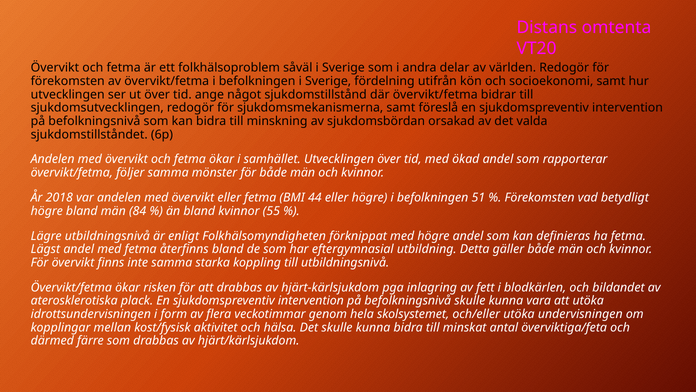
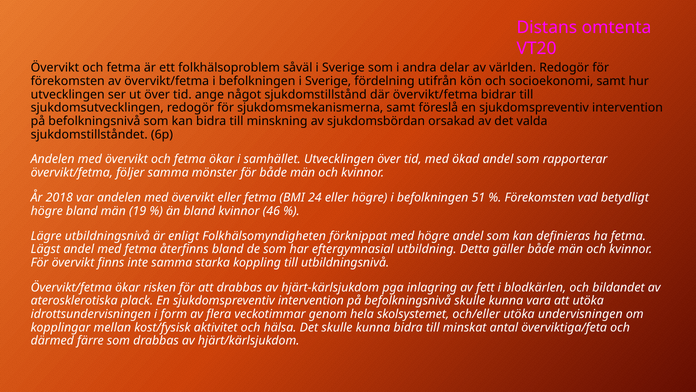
44: 44 -> 24 (315, 197)
84: 84 -> 19 (138, 211)
55: 55 -> 46 (271, 211)
